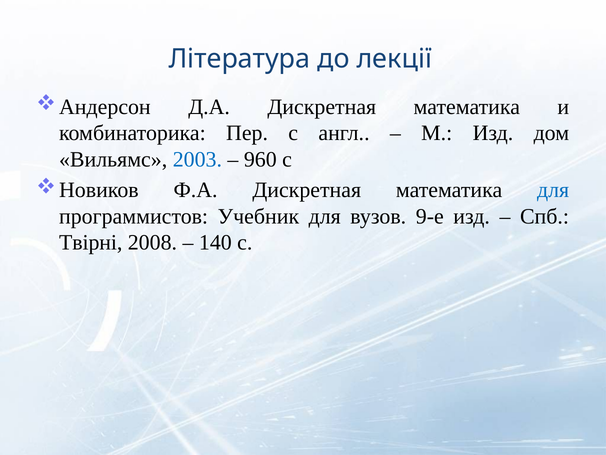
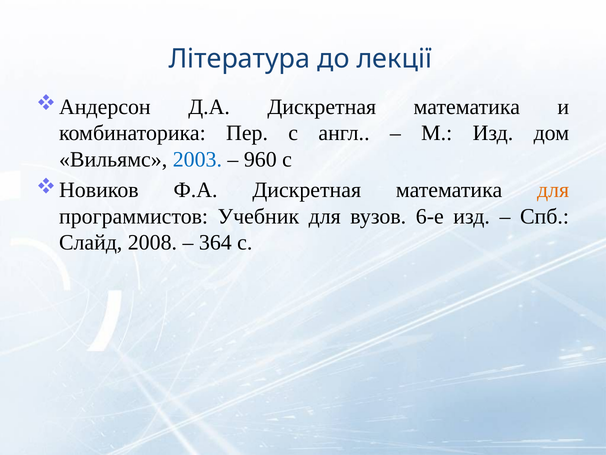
для colour: blue -> orange (553, 190)
9-е: 9-е -> 6-е (430, 216)
Твірні: Твірні -> Слайд (91, 242)
140: 140 -> 364 (215, 242)
